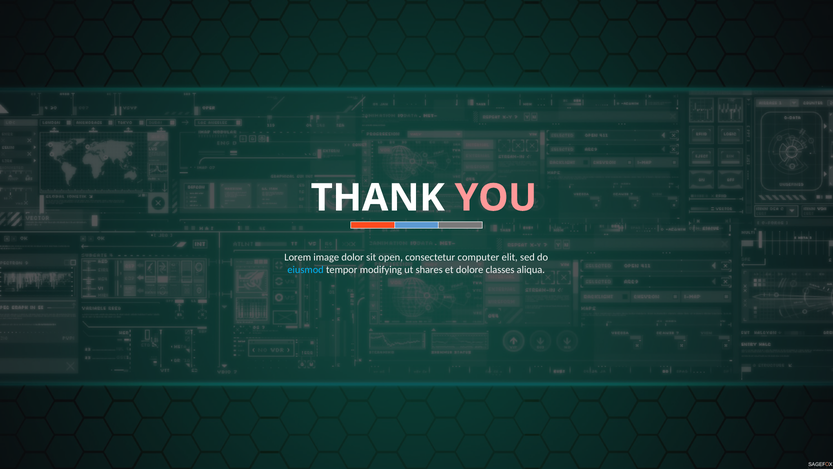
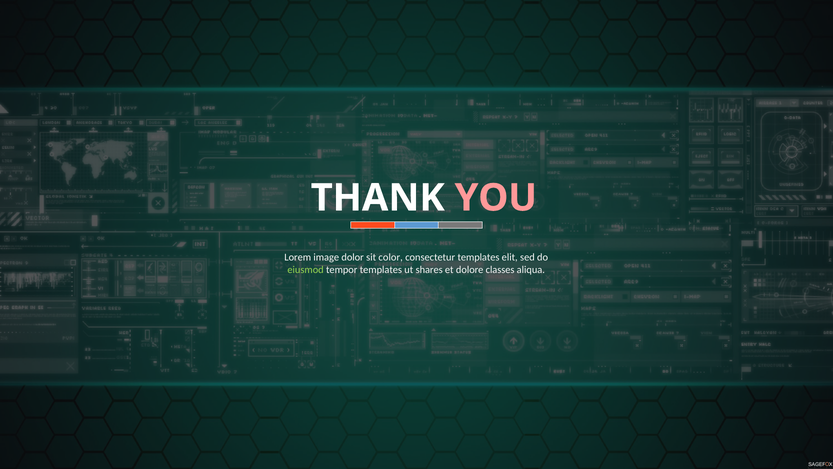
open: open -> color (391, 257)
consectetur computer: computer -> templates (479, 257)
eiusmod colour: light blue -> light green (306, 270)
tempor modifying: modifying -> templates (381, 270)
